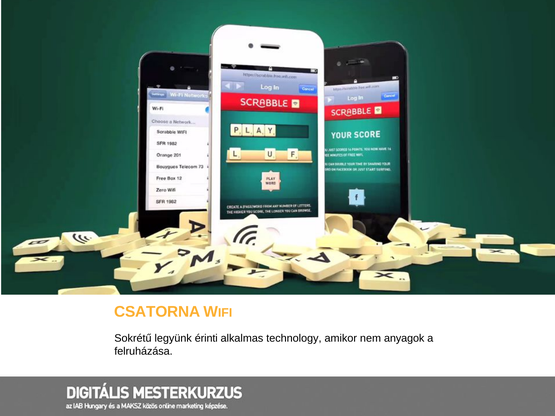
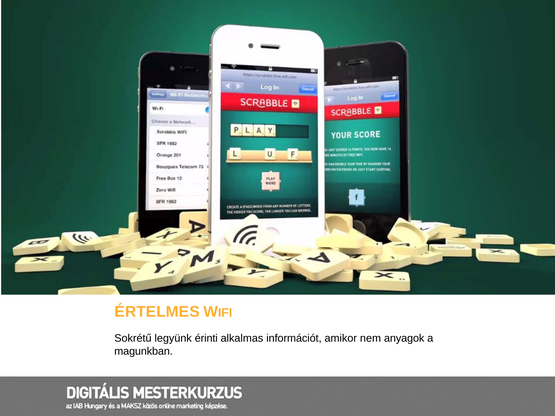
CSATORNA: CSATORNA -> ÉRTELMES (157, 312)
technology: technology -> információt (294, 339)
felruházása: felruházása -> magunkban (144, 352)
